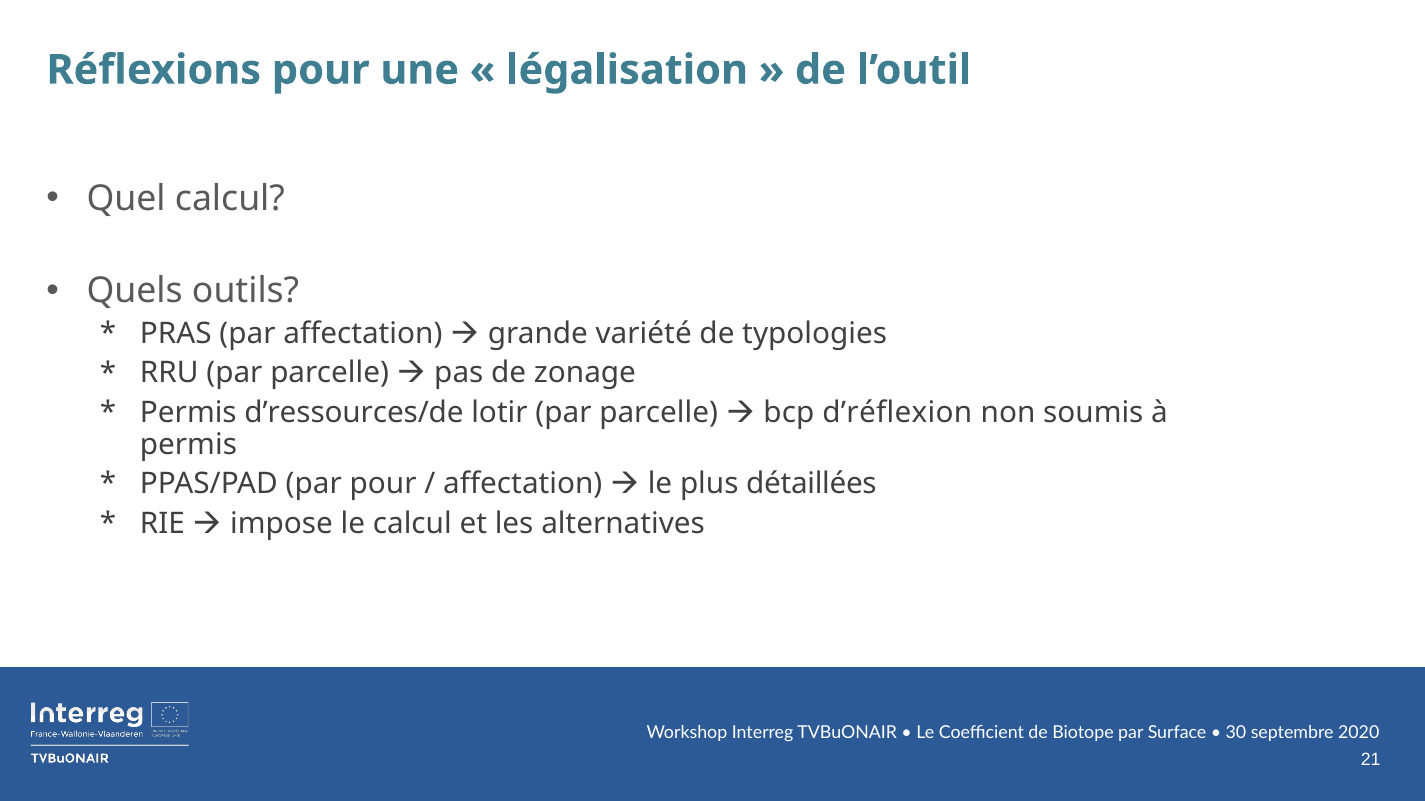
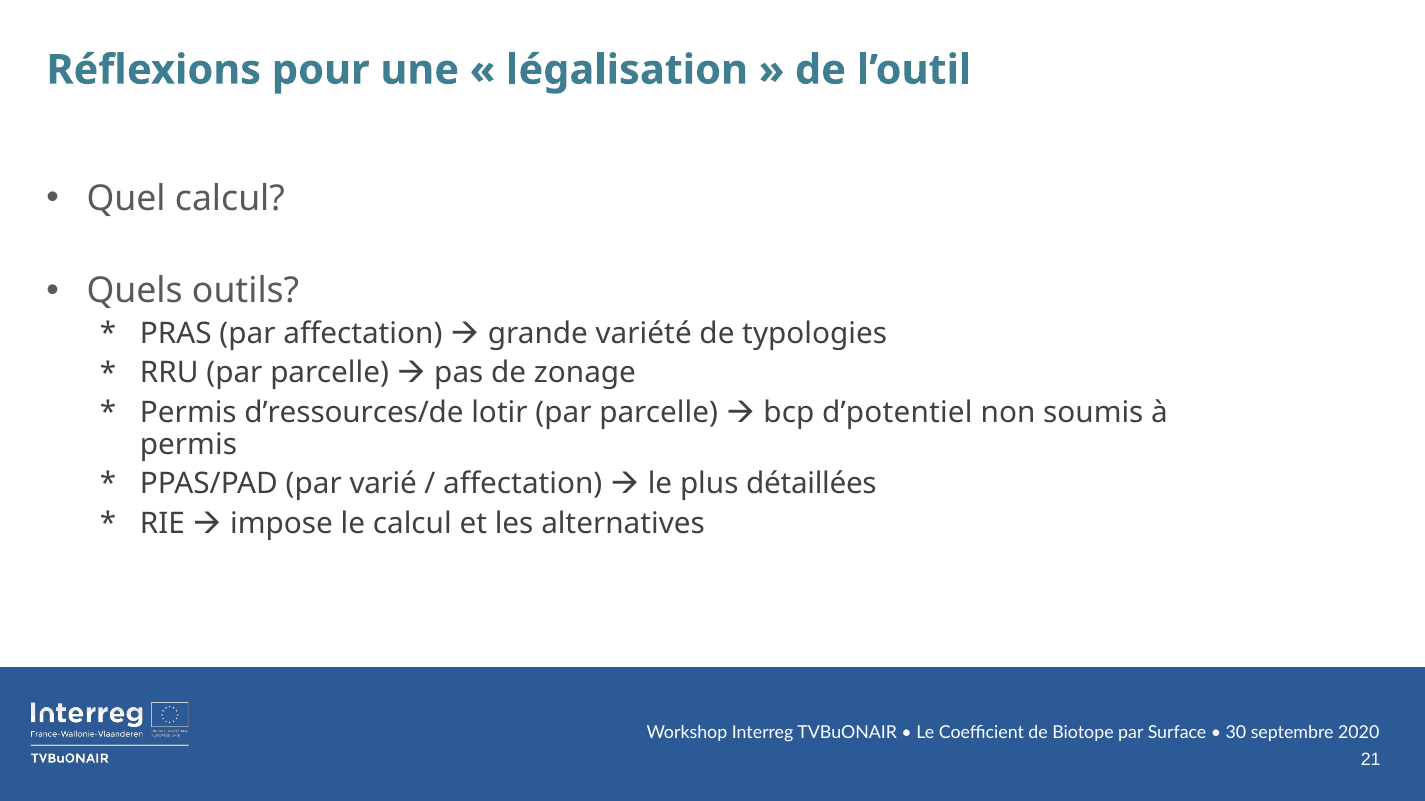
d’réflexion: d’réflexion -> d’potentiel (897, 413)
par pour: pour -> varié (383, 484)
